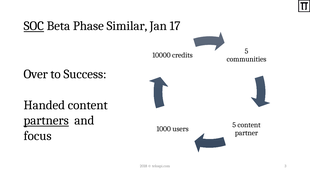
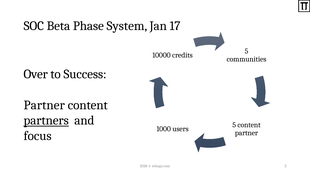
SOC underline: present -> none (34, 26)
Similar: Similar -> System (127, 26)
Handed: Handed -> Partner (44, 105)
